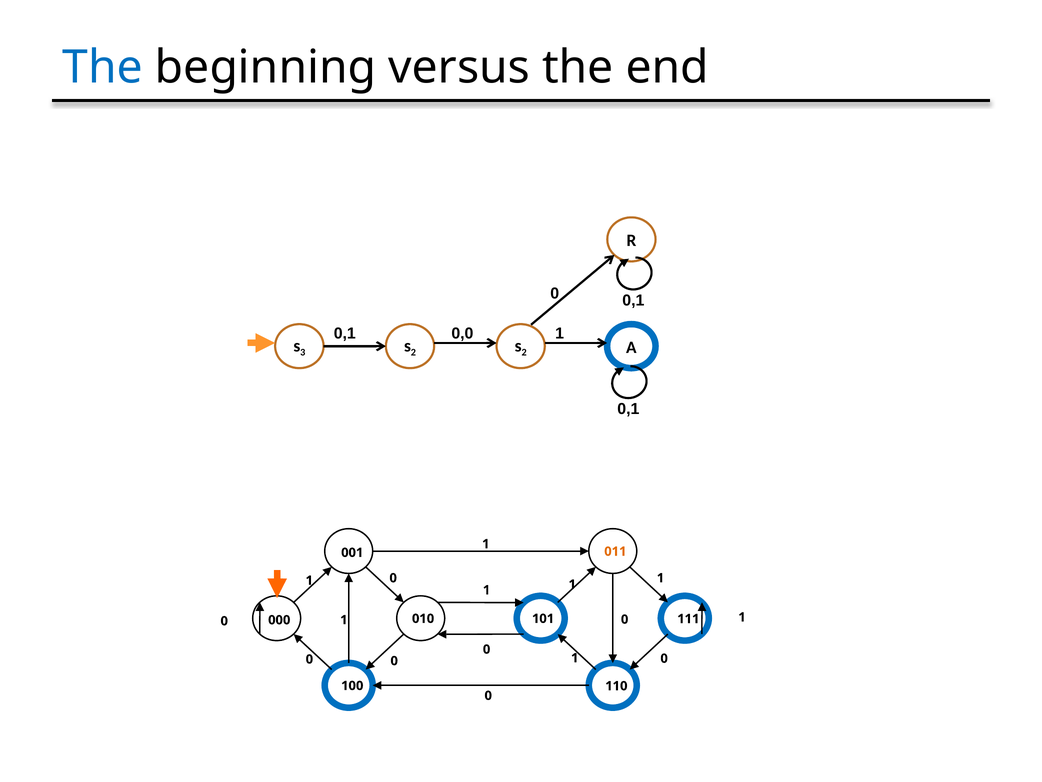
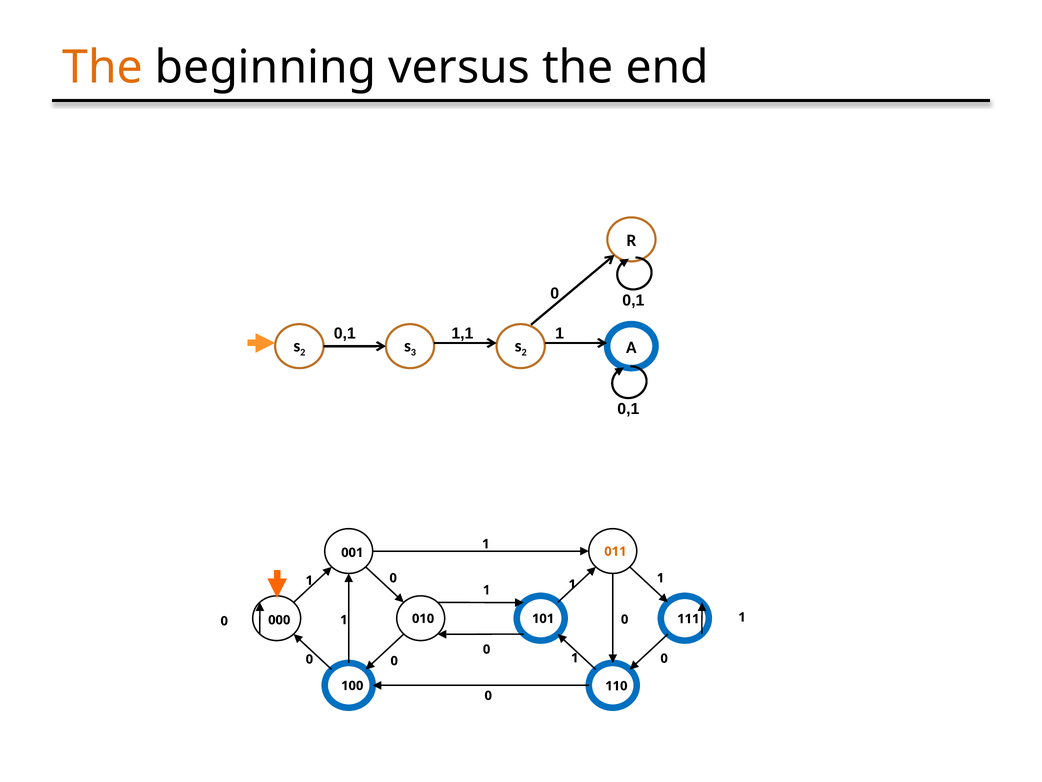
The colour: blue -> orange (103, 67)
0,0: 0,0 -> 1,1 (462, 333)
3: 3 -> 2 (303, 352)
2: 2 -> 3 (413, 352)
